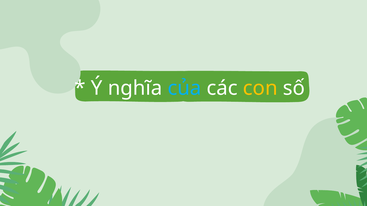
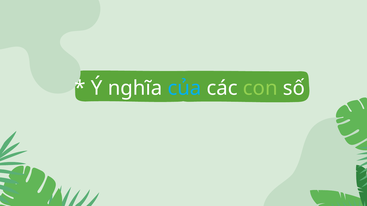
con colour: yellow -> light green (260, 88)
